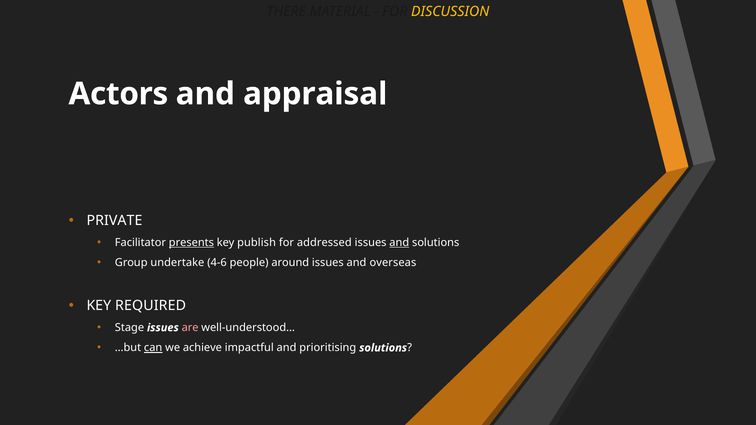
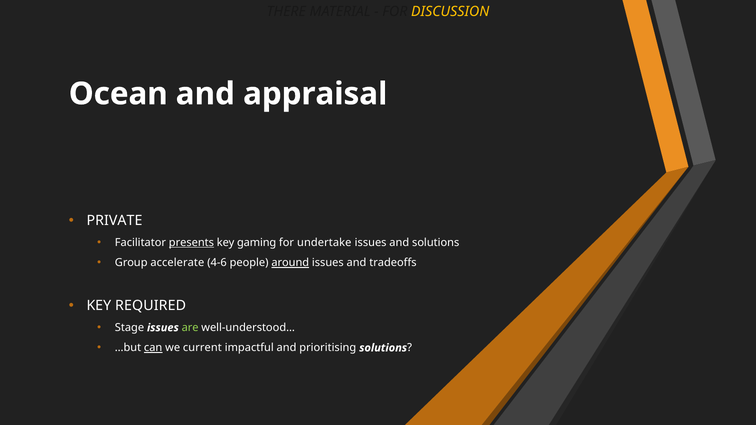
Actors: Actors -> Ocean (118, 94)
publish: publish -> gaming (257, 243)
addressed: addressed -> undertake (324, 243)
and underline: present -> none (399, 243)
undertake: undertake -> accelerate (177, 263)
around underline: none -> present (290, 263)
overseas: overseas -> tradeoffs (393, 263)
are colour: pink -> light green (190, 328)
achieve: achieve -> current (202, 348)
